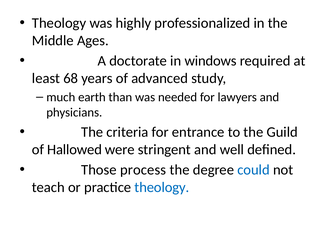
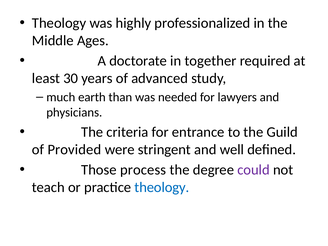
windows: windows -> together (210, 61)
68: 68 -> 30 (71, 78)
Hallowed: Hallowed -> Provided (74, 149)
could colour: blue -> purple (254, 170)
